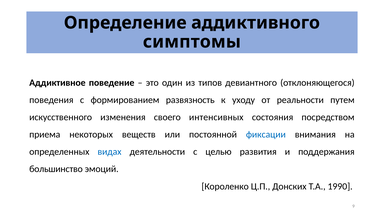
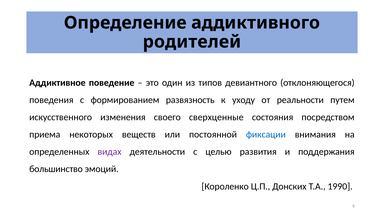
симптомы: симптомы -> родителей (192, 42)
интенсивных: интенсивных -> сверхценные (216, 117)
видах colour: blue -> purple (110, 152)
